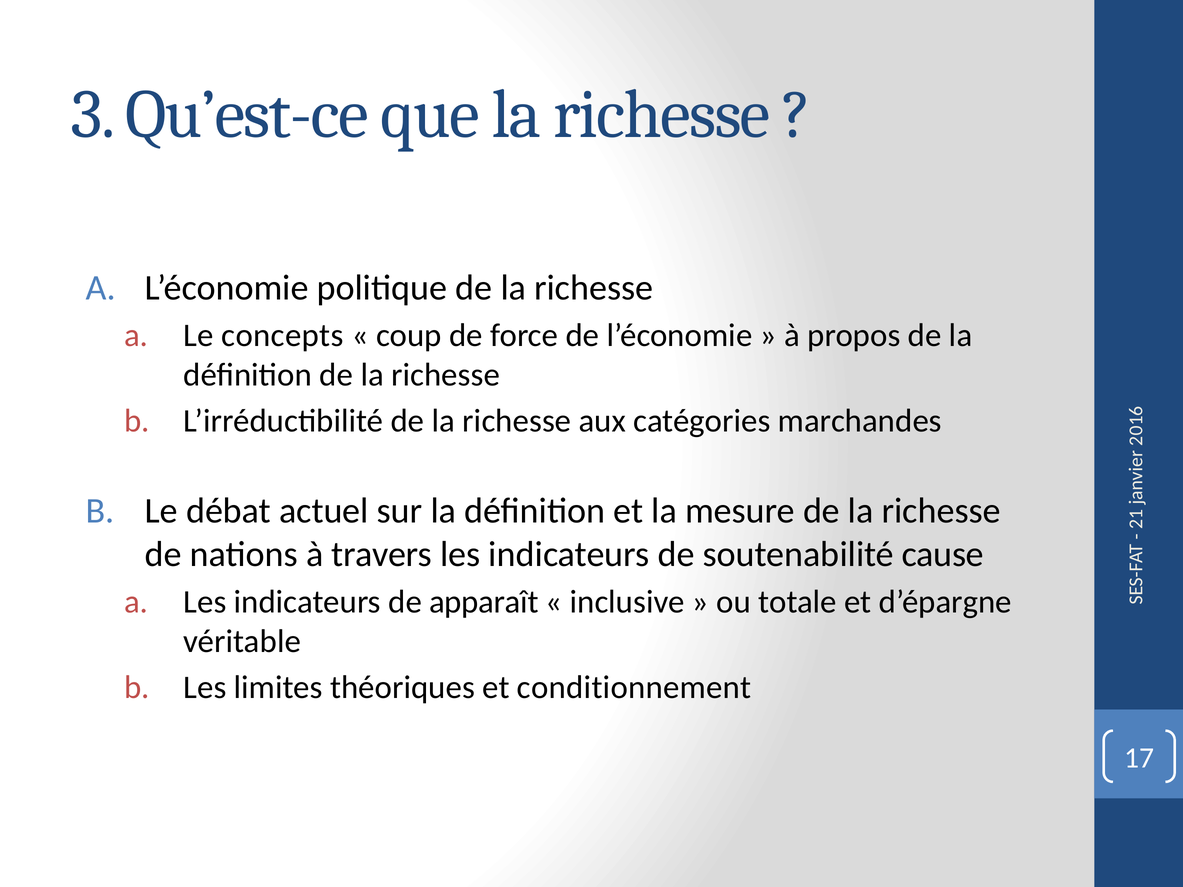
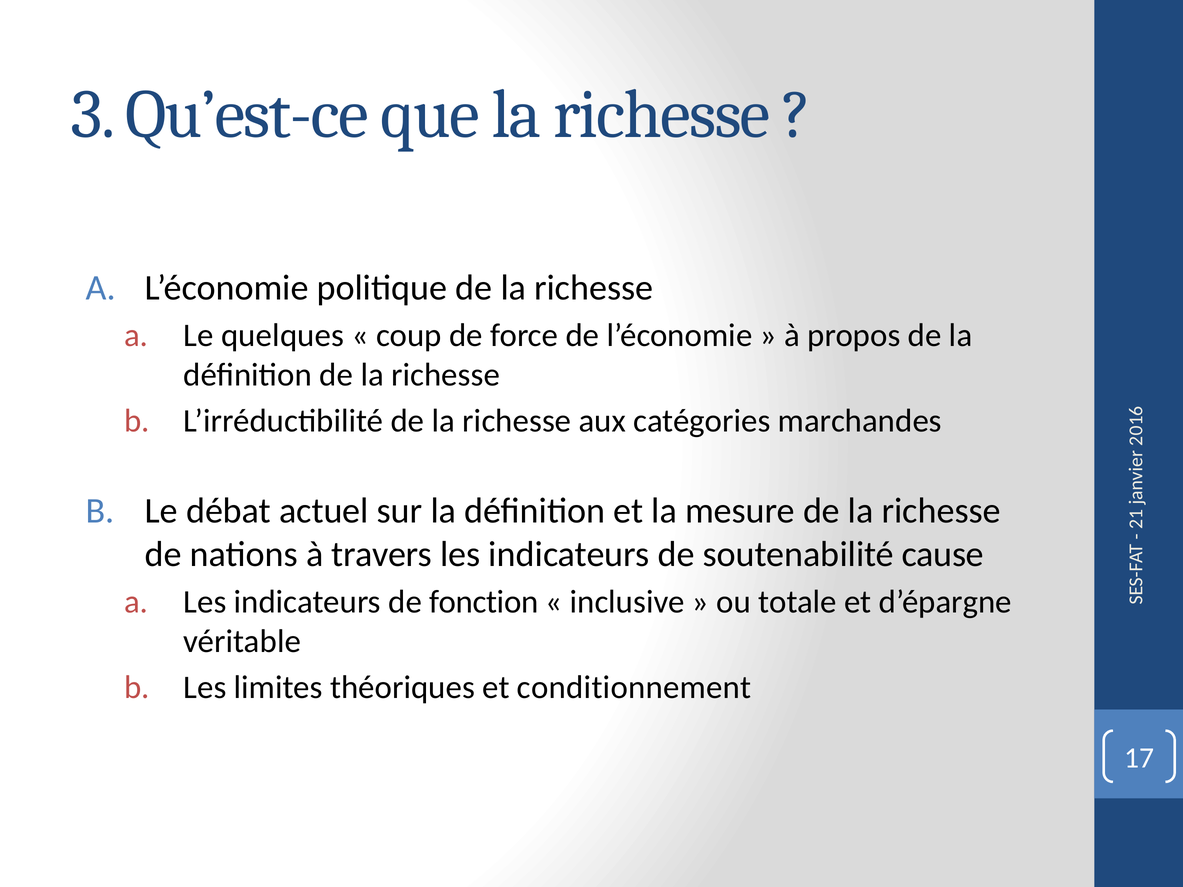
concepts: concepts -> quelques (283, 335)
apparaît: apparaît -> fonction (484, 602)
